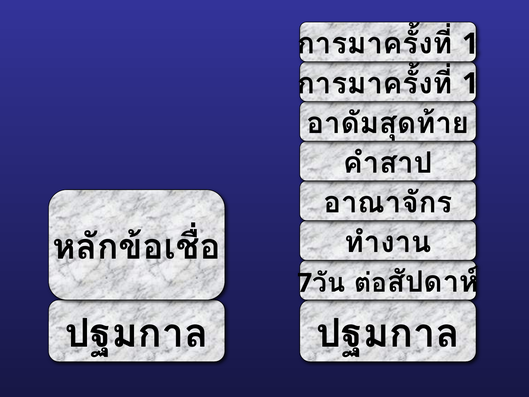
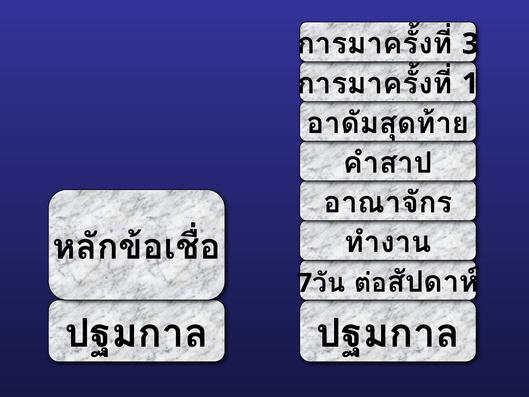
1: 1 -> 3 (470, 44)
